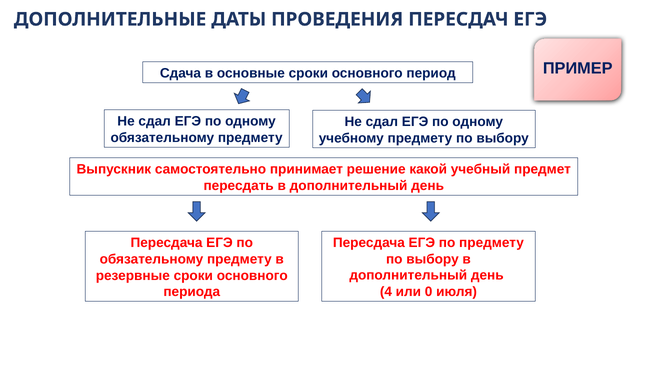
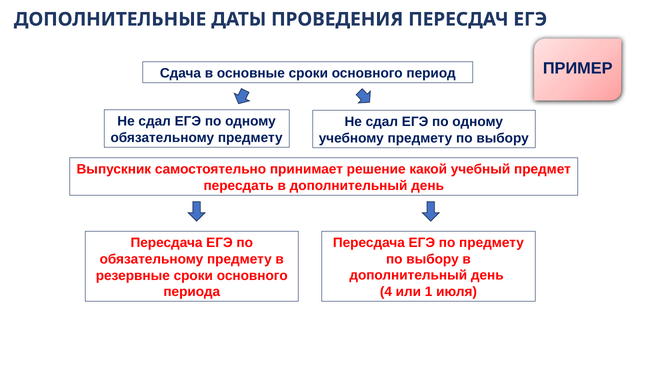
0: 0 -> 1 (429, 292)
